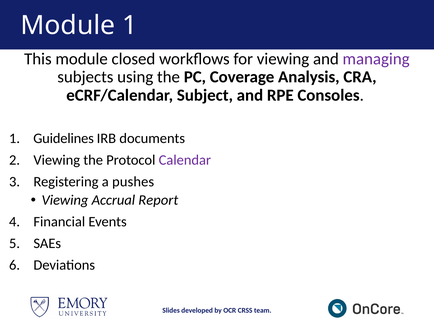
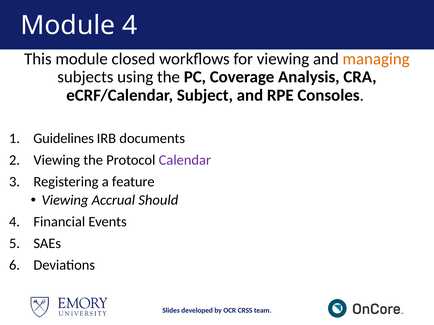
Module 1: 1 -> 4 (130, 25)
managing colour: purple -> orange (376, 59)
pushes: pushes -> feature (133, 182)
Report: Report -> Should (158, 201)
